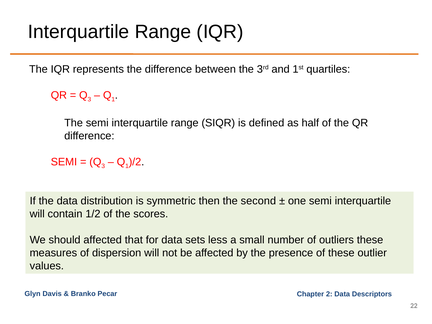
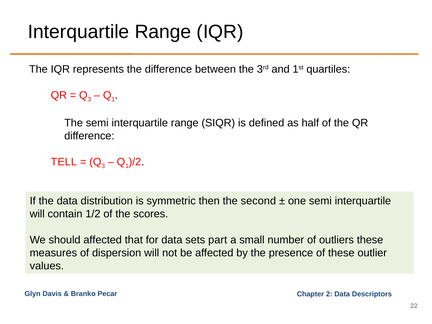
SEMI: SEMI -> TELL (64, 162)
less: less -> part (218, 240)
